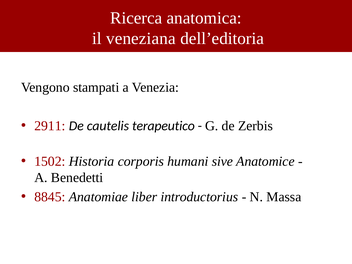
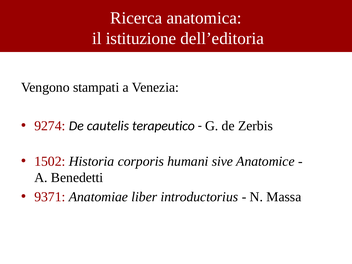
veneziana: veneziana -> istituzione (141, 39)
2911: 2911 -> 9274 (50, 126)
8845: 8845 -> 9371 (50, 197)
